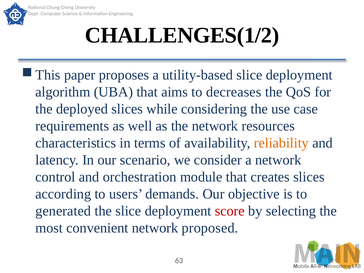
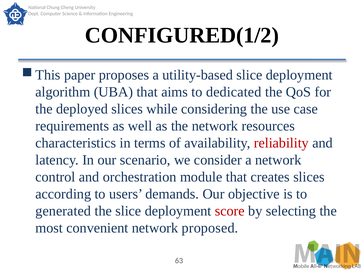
CHALLENGES(1/2: CHALLENGES(1/2 -> CONFIGURED(1/2 (182, 35)
decreases: decreases -> dedicated (234, 92)
reliability colour: orange -> red (281, 143)
